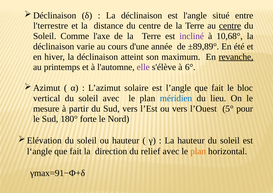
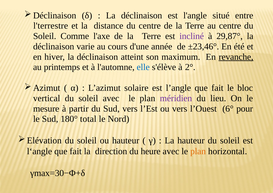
centre underline: present -> none (230, 26)
10,68°: 10,68° -> 29,87° (230, 36)
±89,89°: ±89,89° -> ±23,46° (203, 46)
elle colour: purple -> blue (143, 67)
6°: 6° -> 2° (190, 67)
méridien colour: blue -> purple (176, 98)
5°: 5° -> 6° (228, 109)
forte: forte -> total (88, 119)
relief: relief -> heure (151, 151)
γmax=91−Φ+δ: γmax=91−Φ+δ -> γmax=30−Φ+δ (58, 173)
